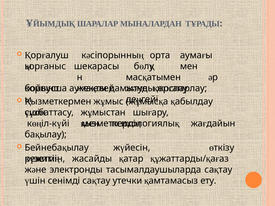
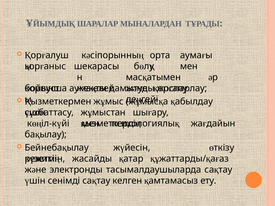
утечки: утечки -> келген (127, 181)
